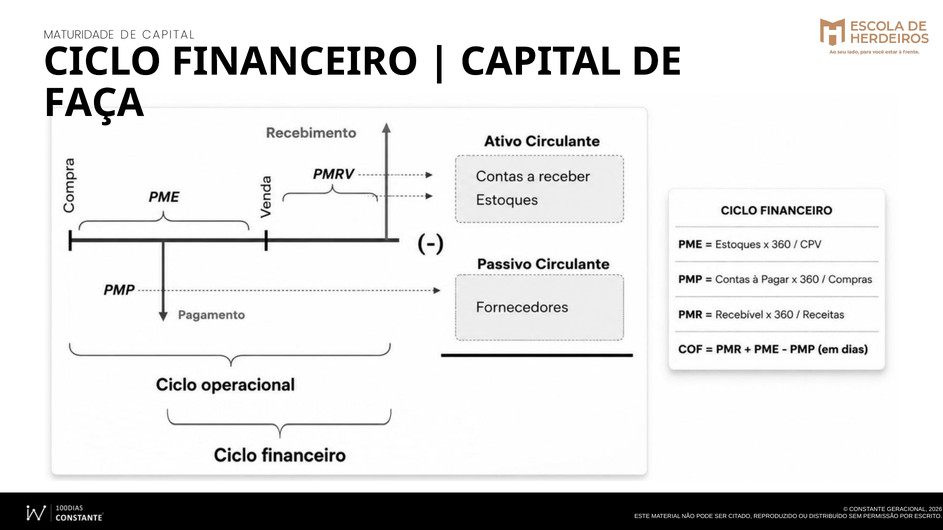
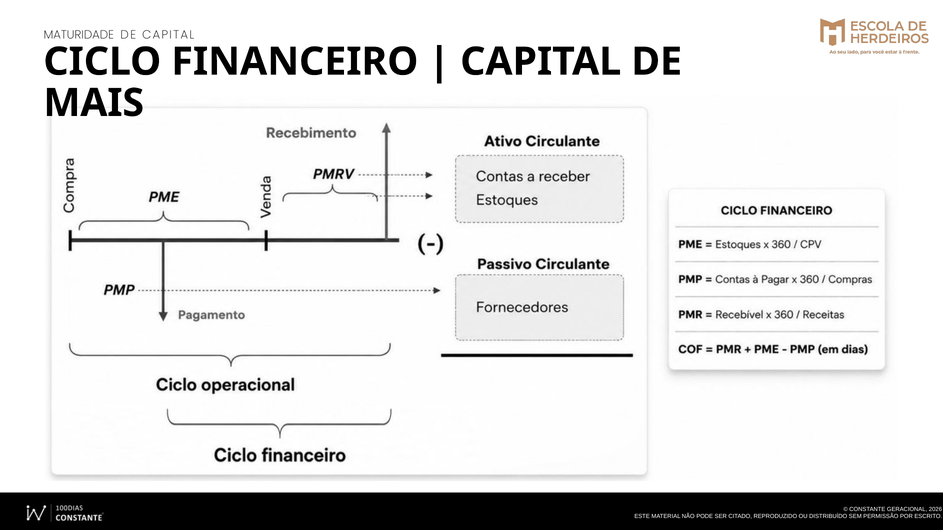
FAÇA: FAÇA -> MAIS (94, 103)
